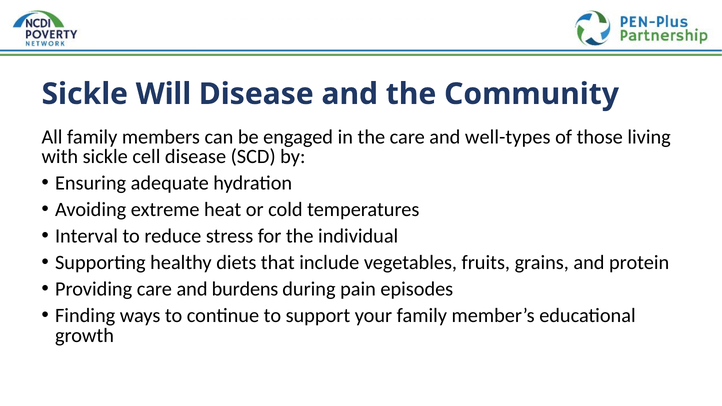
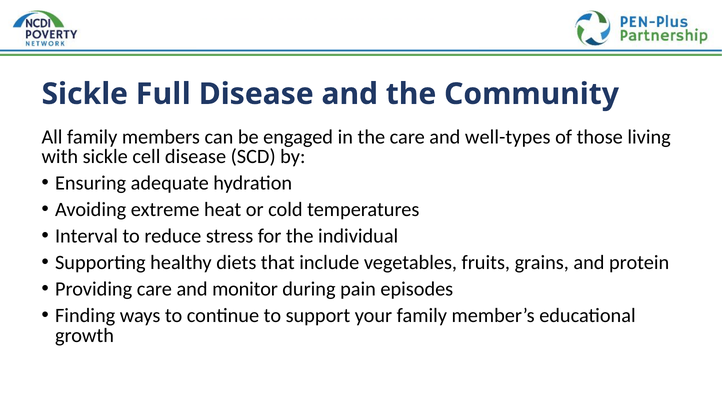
Will: Will -> Full (163, 94)
burdens: burdens -> monitor (245, 289)
